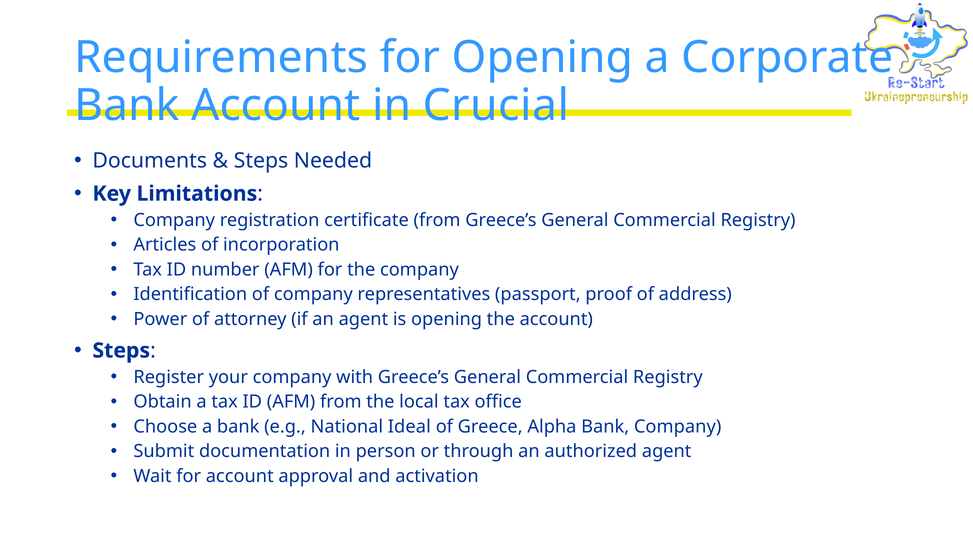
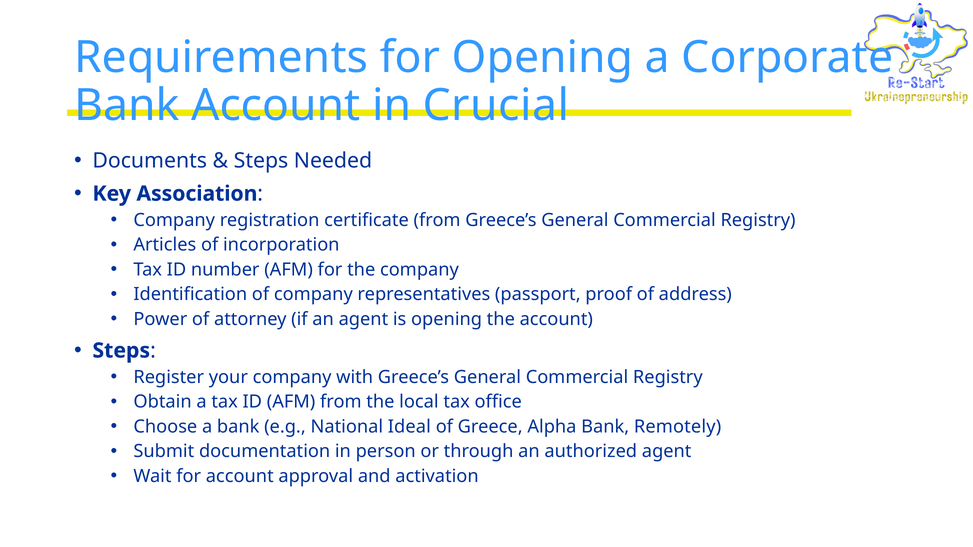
Limitations: Limitations -> Association (197, 194)
Bank Company: Company -> Remotely (678, 427)
